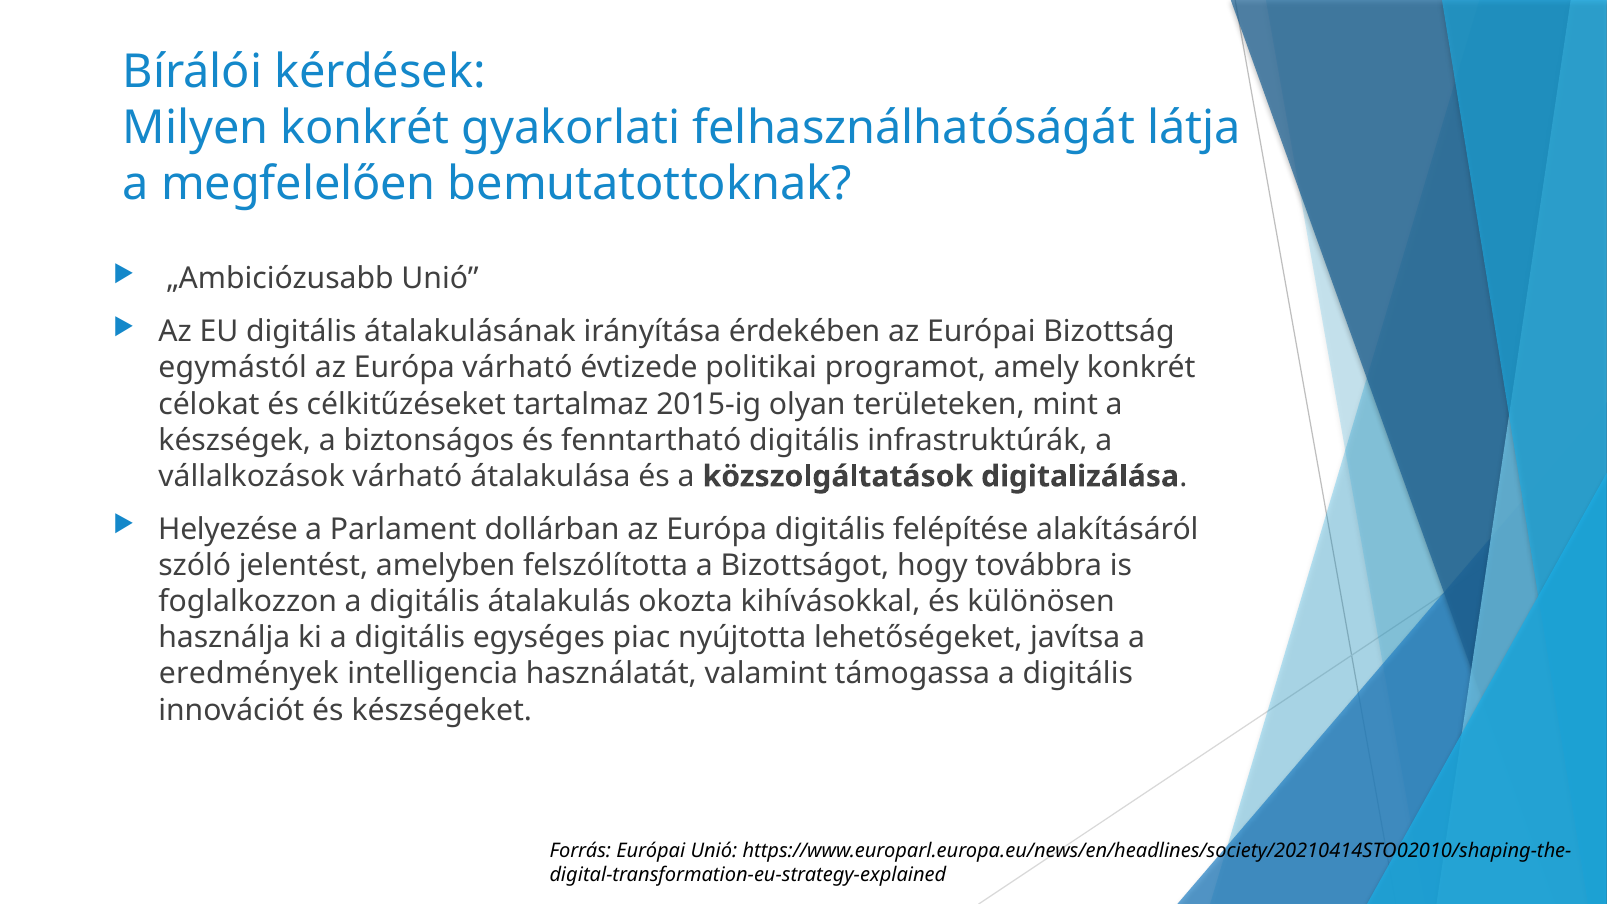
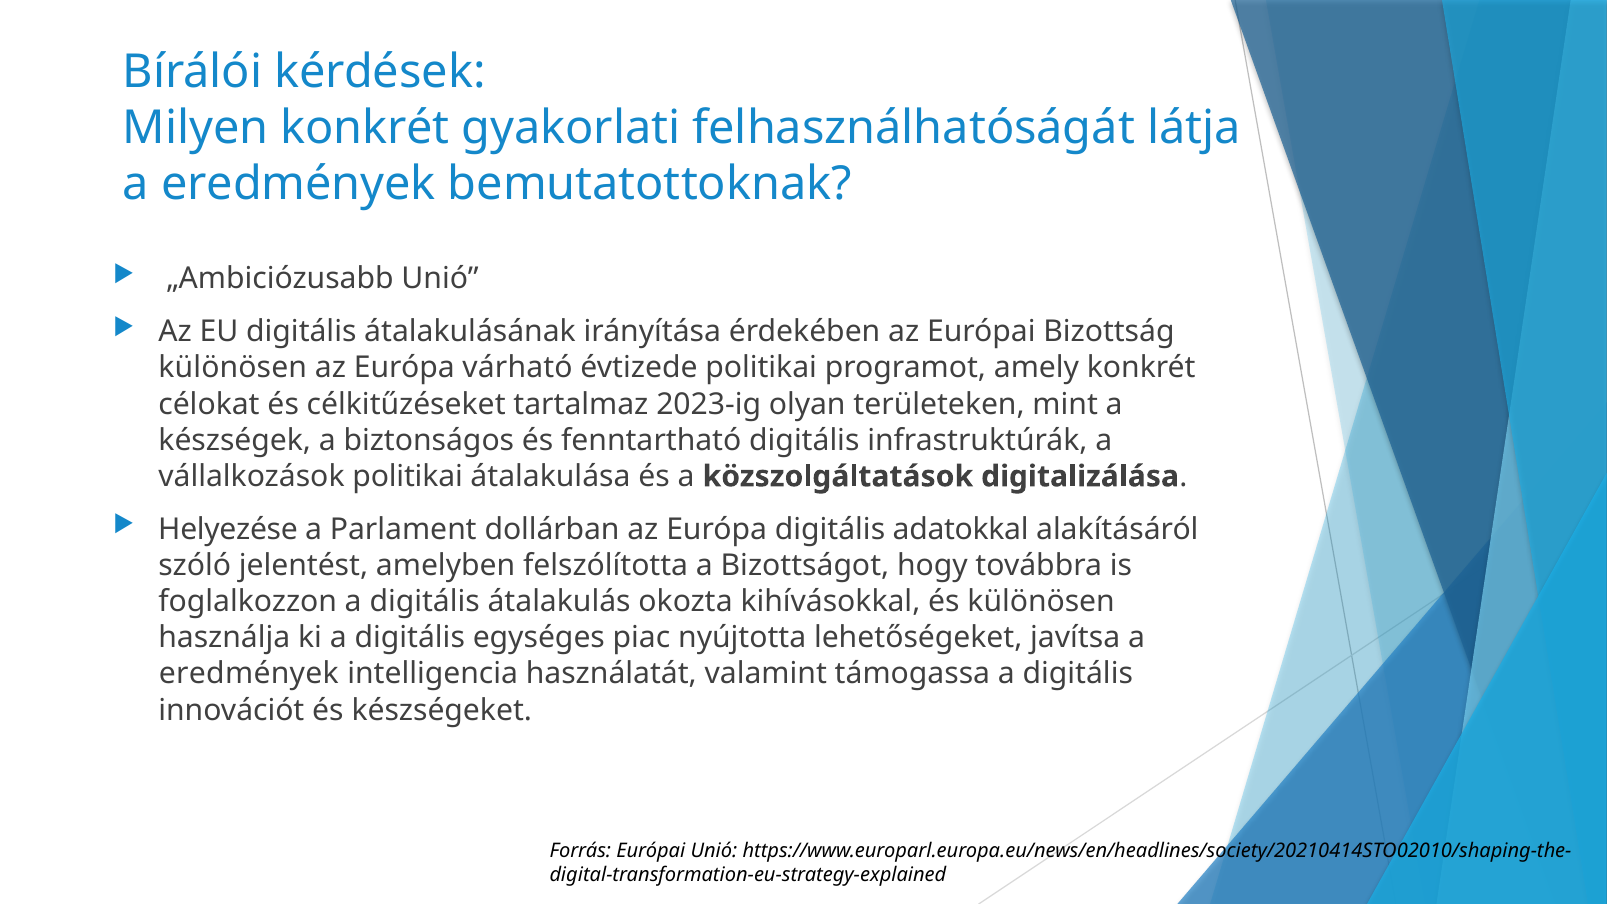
megfelelően: megfelelően -> eredmények (298, 184)
egymástól: egymástól -> különösen (233, 368)
2015-ig: 2015-ig -> 2023-ig (709, 404)
vállalkozások várható: várható -> politikai (408, 476)
felépítése: felépítése -> adatokkal (961, 529)
